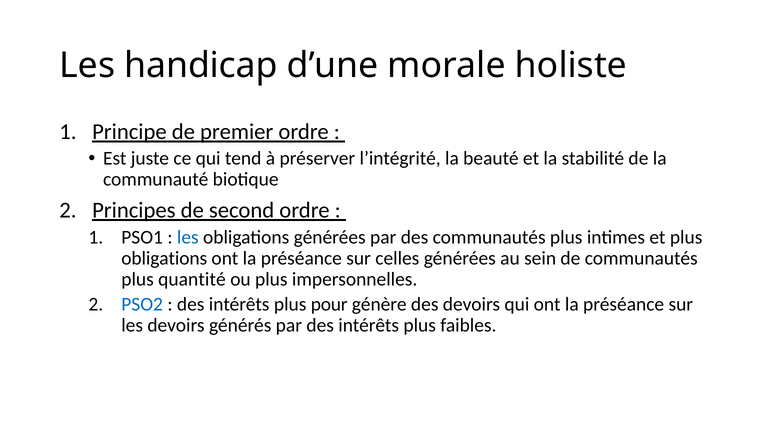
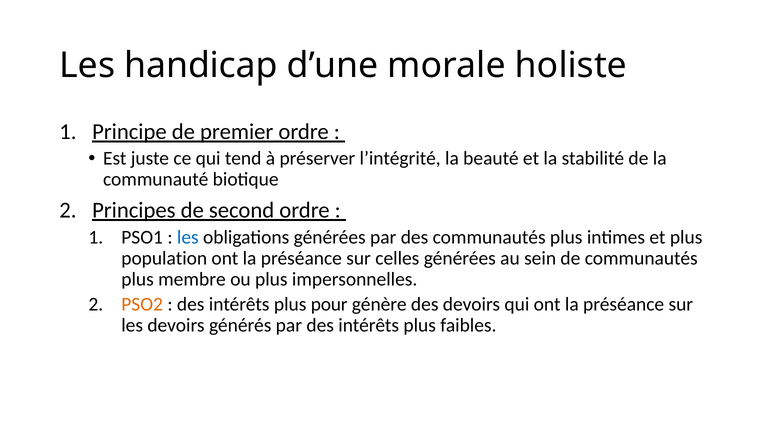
obligations: obligations -> population (164, 258)
quantité: quantité -> membre (192, 279)
PSO2 colour: blue -> orange (142, 304)
